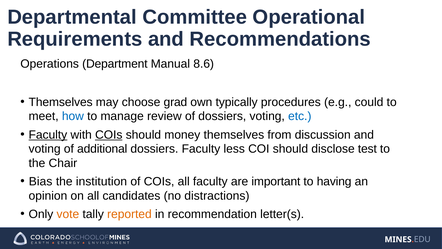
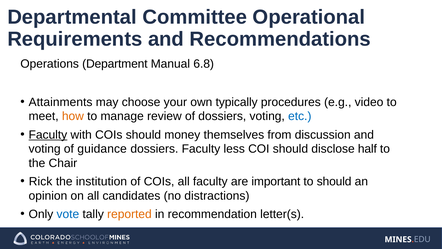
8.6: 8.6 -> 6.8 (204, 64)
Themselves: Themselves -> Attainments (61, 102)
grad: grad -> your (175, 102)
could: could -> video (369, 102)
how colour: blue -> orange (73, 116)
COIs underline: present -> none (109, 135)
additional: additional -> guidance (102, 149)
test: test -> half (367, 149)
Bias: Bias -> Rick (41, 181)
to having: having -> should (334, 181)
vote colour: orange -> blue (68, 214)
